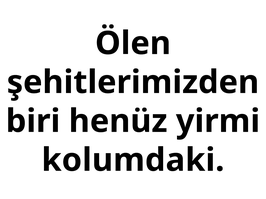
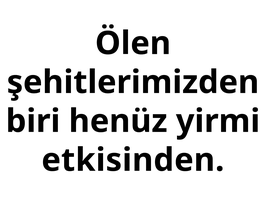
kolumdaki: kolumdaki -> etkisinden (133, 161)
